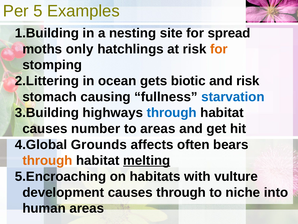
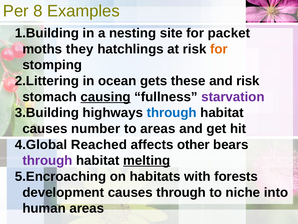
5: 5 -> 8 (38, 11)
spread: spread -> packet (229, 33)
only: only -> they (80, 49)
biotic: biotic -> these (188, 81)
causing underline: none -> present (106, 97)
starvation colour: blue -> purple (233, 97)
Grounds: Grounds -> Reached (99, 144)
often: often -> other (193, 144)
through colour: orange -> purple (47, 160)
vulture: vulture -> forests (236, 176)
